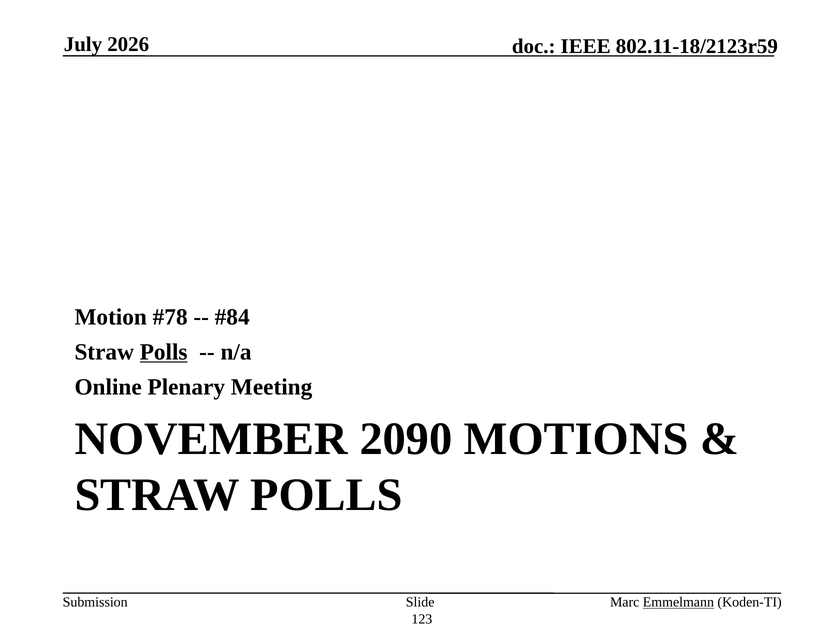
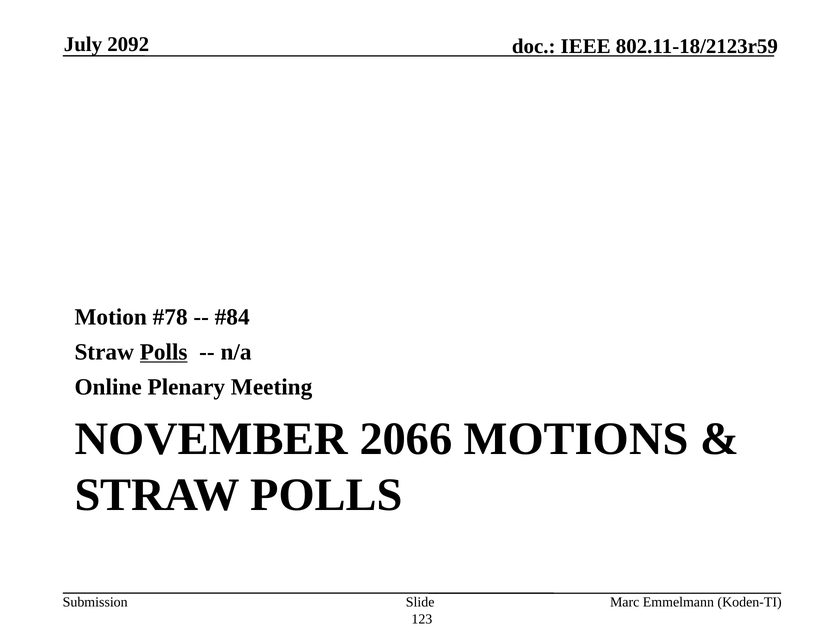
2026: 2026 -> 2092 (128, 44)
2090: 2090 -> 2066 (406, 439)
Emmelmann underline: present -> none (678, 602)
